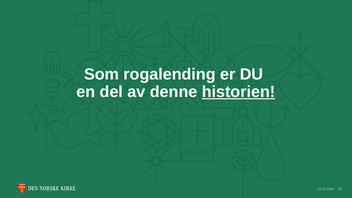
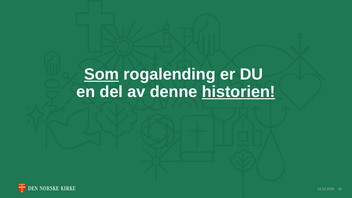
Som underline: none -> present (101, 74)
